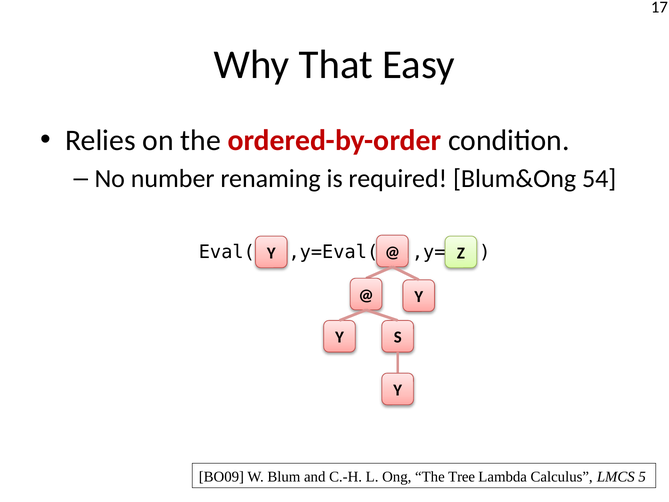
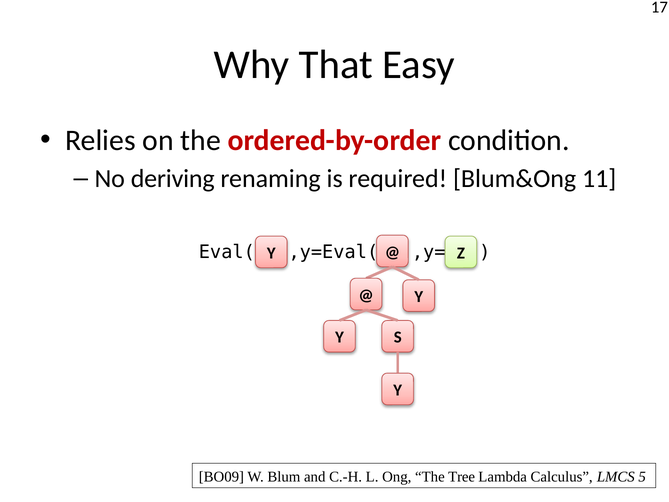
number: number -> deriving (173, 179)
54: 54 -> 11 (599, 179)
